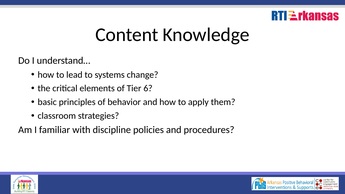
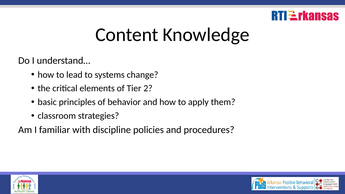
6: 6 -> 2 (148, 88)
